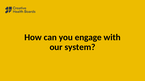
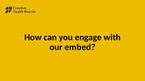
system: system -> embed (80, 47)
